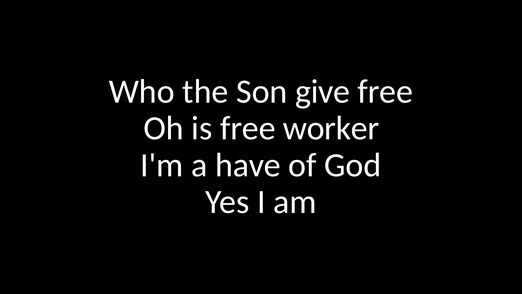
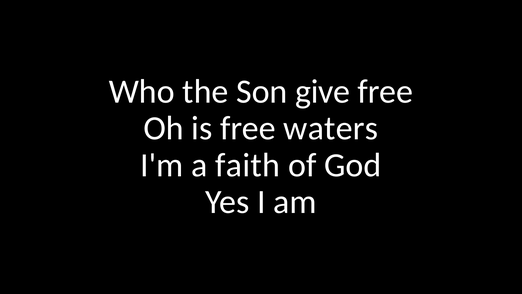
worker: worker -> waters (331, 128)
have: have -> faith (248, 165)
